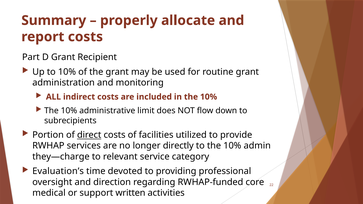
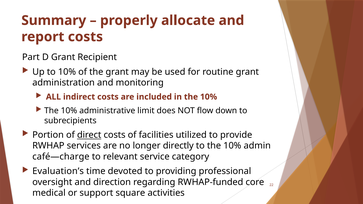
they—charge: they—charge -> café—charge (61, 157)
written: written -> square (130, 193)
